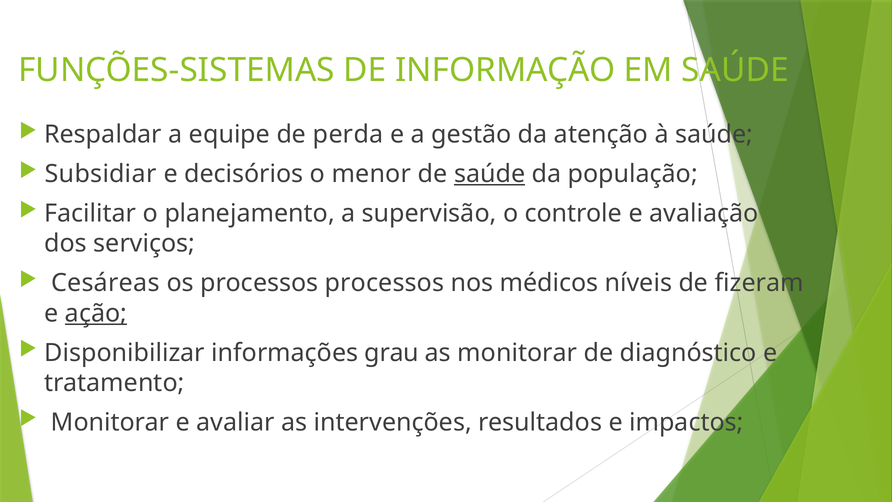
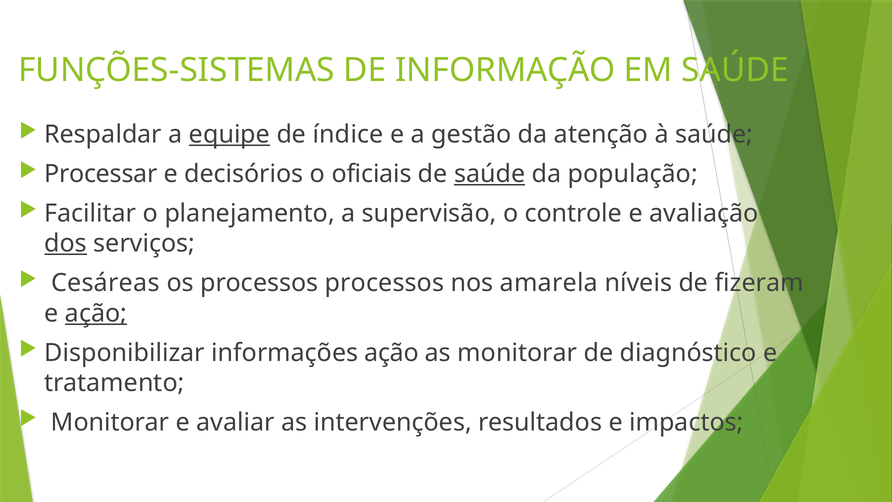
equipe underline: none -> present (230, 135)
perda: perda -> índice (348, 135)
Subsidiar: Subsidiar -> Processar (101, 174)
menor: menor -> oficiais (372, 174)
dos underline: none -> present (66, 244)
médicos: médicos -> amarela (549, 283)
informações grau: grau -> ação (392, 353)
